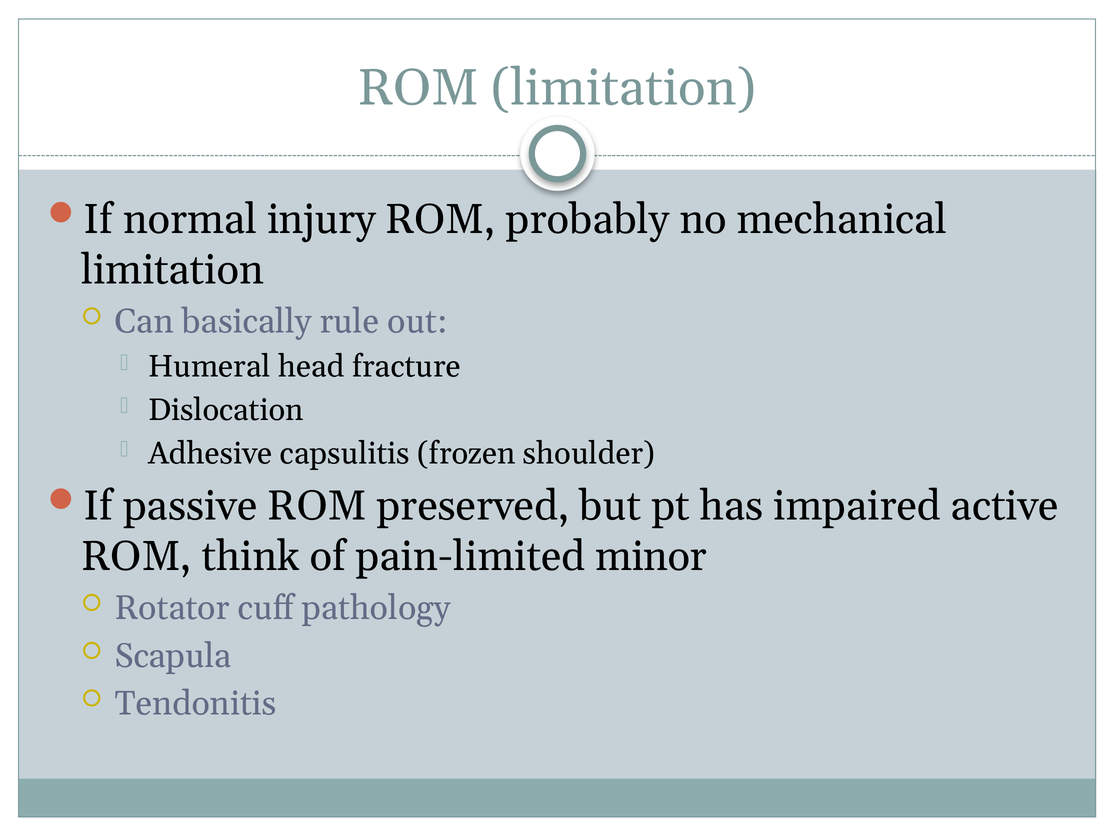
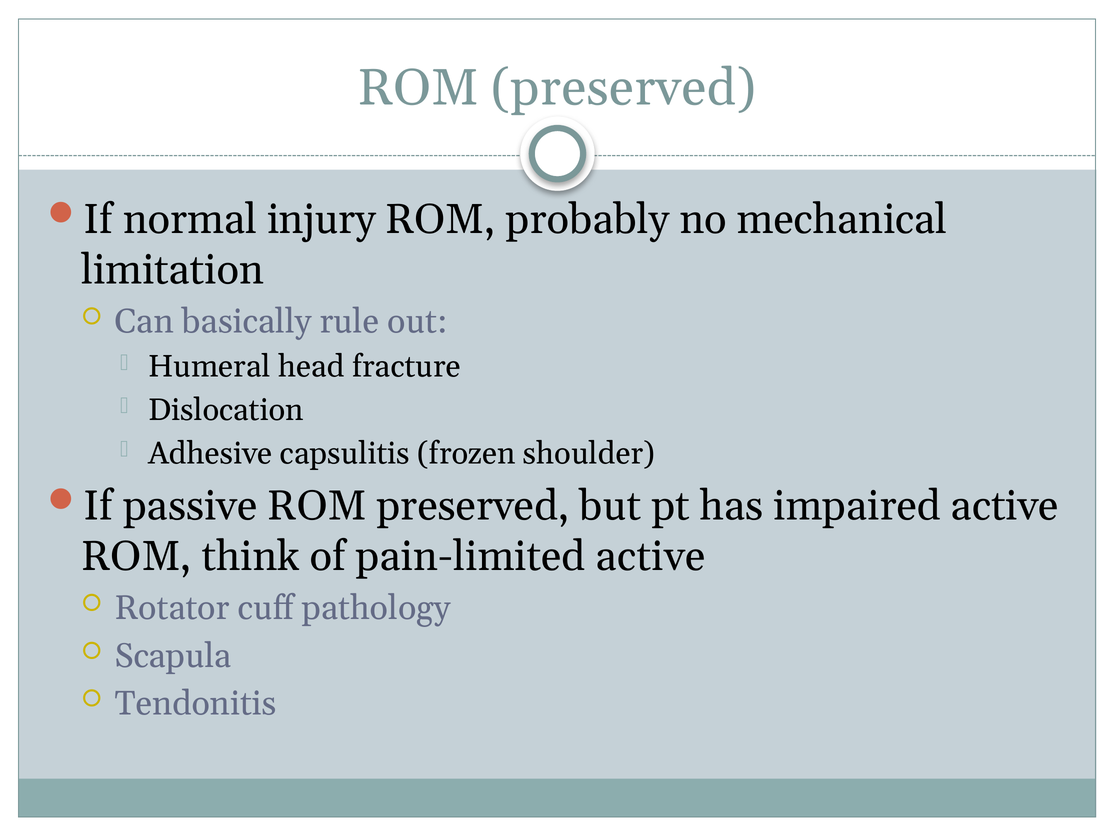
limitation: limitation -> preserved (623, 88)
pain-limited minor: minor -> active (651, 557)
